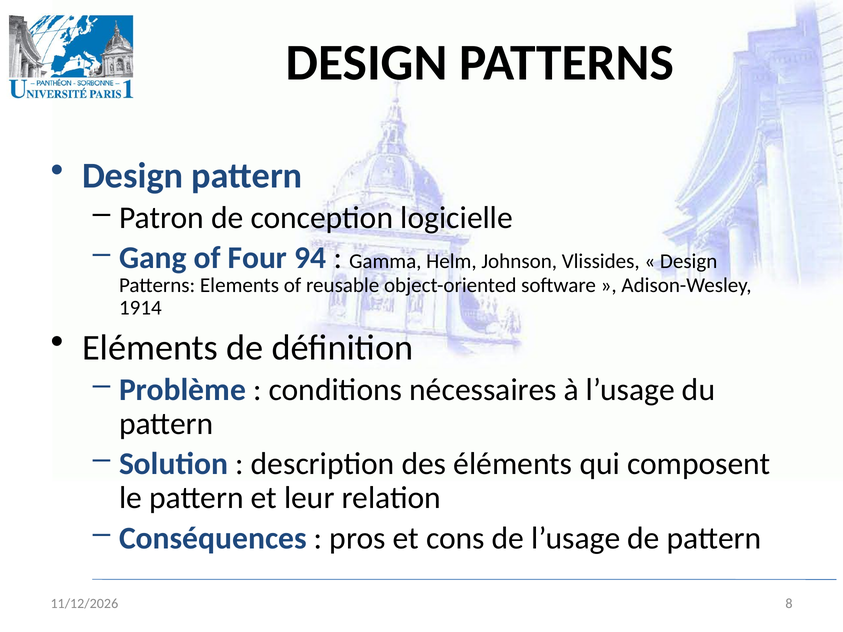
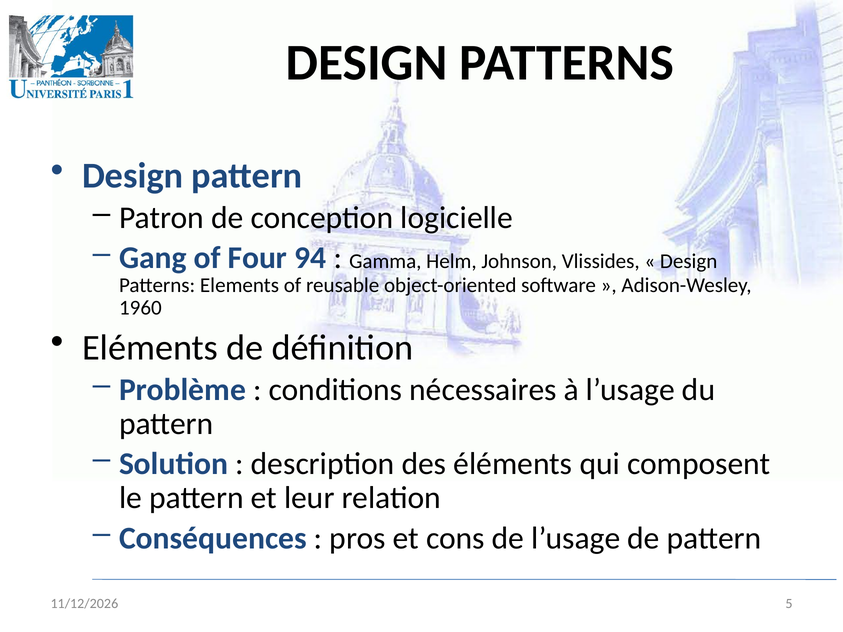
1914: 1914 -> 1960 (140, 308)
8: 8 -> 5 (789, 604)
